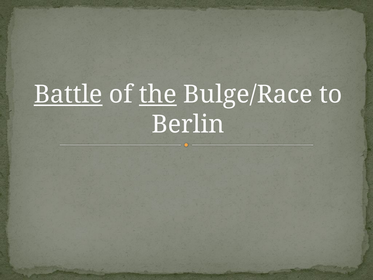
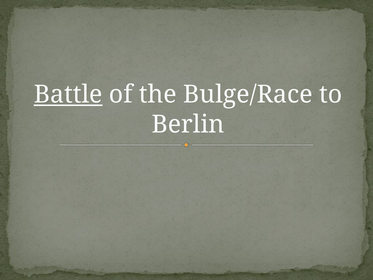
the underline: present -> none (158, 94)
